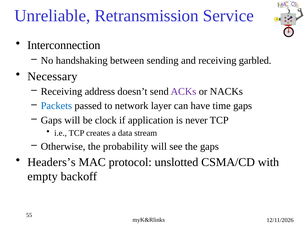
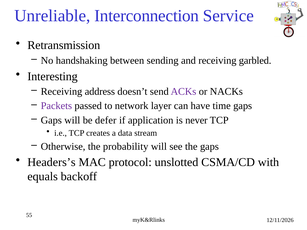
Retransmission: Retransmission -> Interconnection (147, 16)
Interconnection: Interconnection -> Retransmission (64, 45)
Necessary: Necessary -> Interesting (53, 76)
Packets colour: blue -> purple (56, 106)
clock: clock -> defer (106, 120)
empty: empty -> equals (43, 177)
